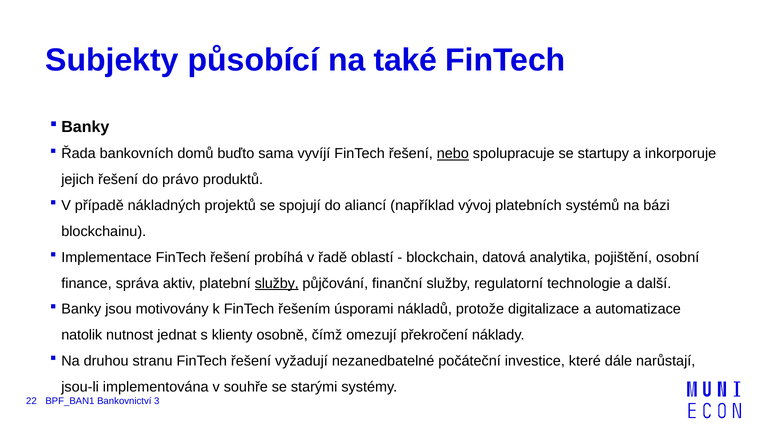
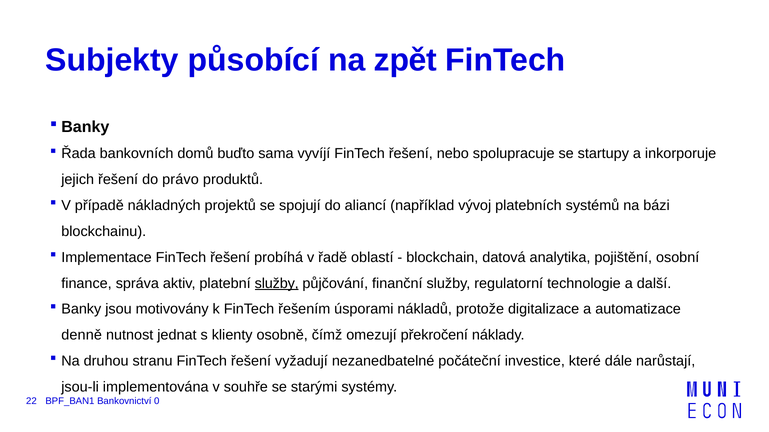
také: také -> zpět (405, 60)
nebo underline: present -> none (453, 154)
natolik: natolik -> denně (82, 336)
3: 3 -> 0 (157, 401)
